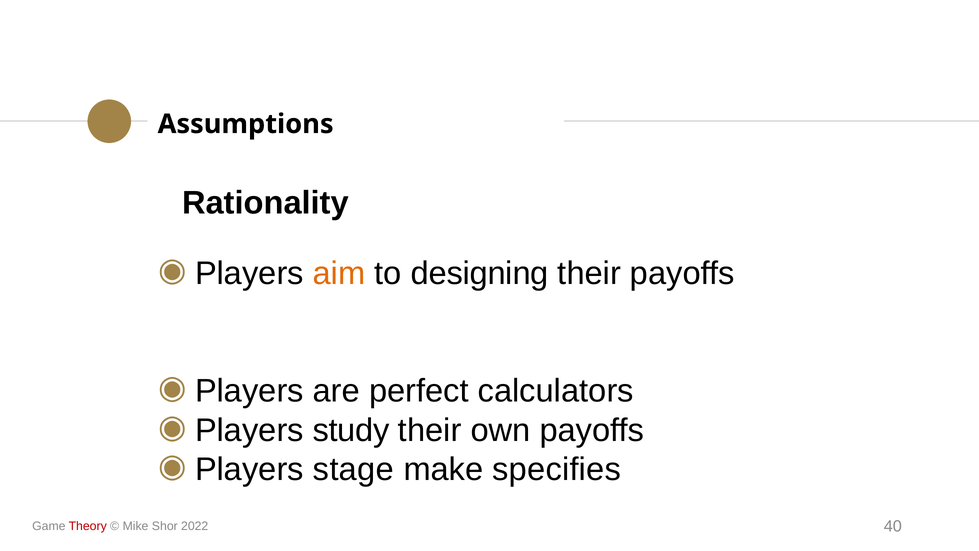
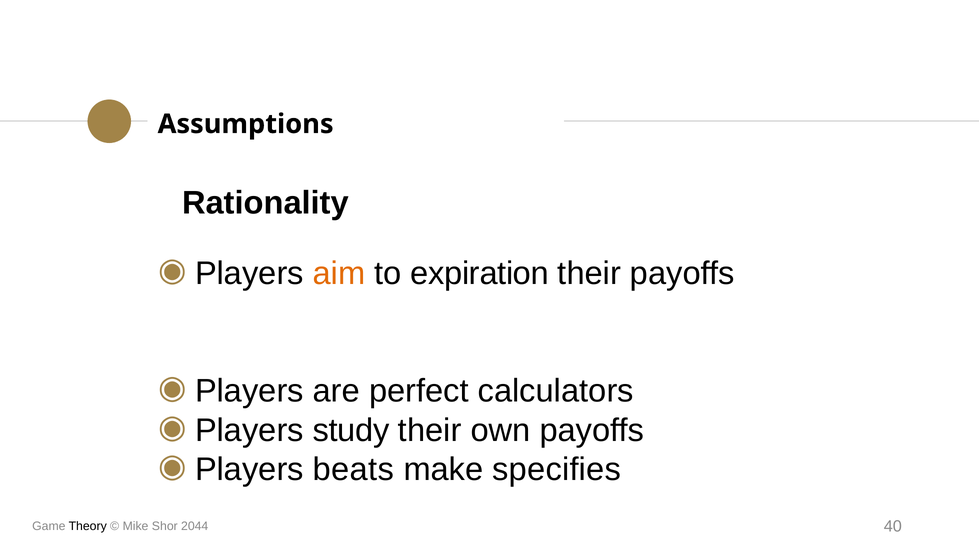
designing: designing -> expiration (480, 273)
stage: stage -> beats (353, 469)
Theory colour: red -> black (88, 526)
2022: 2022 -> 2044 (195, 526)
